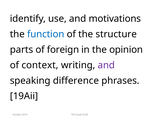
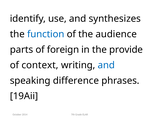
motivations: motivations -> synthesizes (115, 19)
structure: structure -> audience (116, 34)
opinion: opinion -> provide (126, 50)
and colour: purple -> blue (106, 65)
